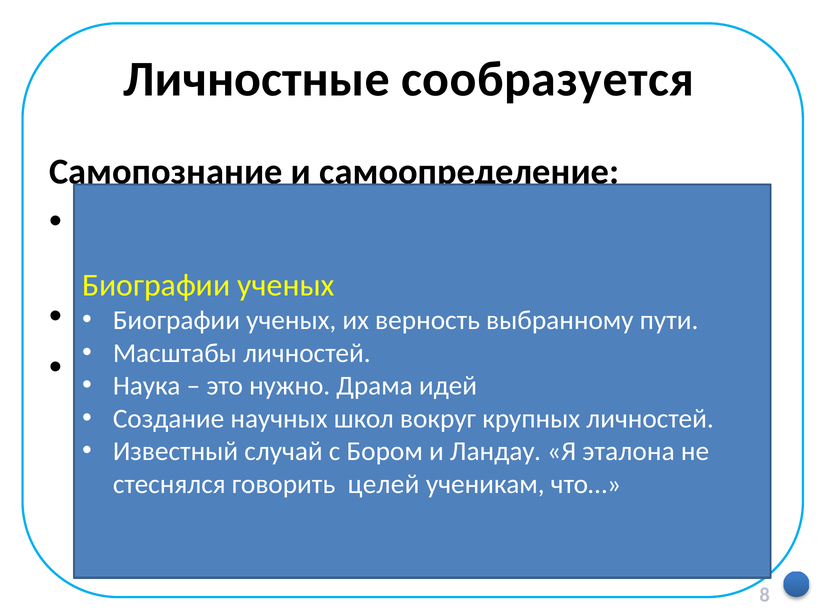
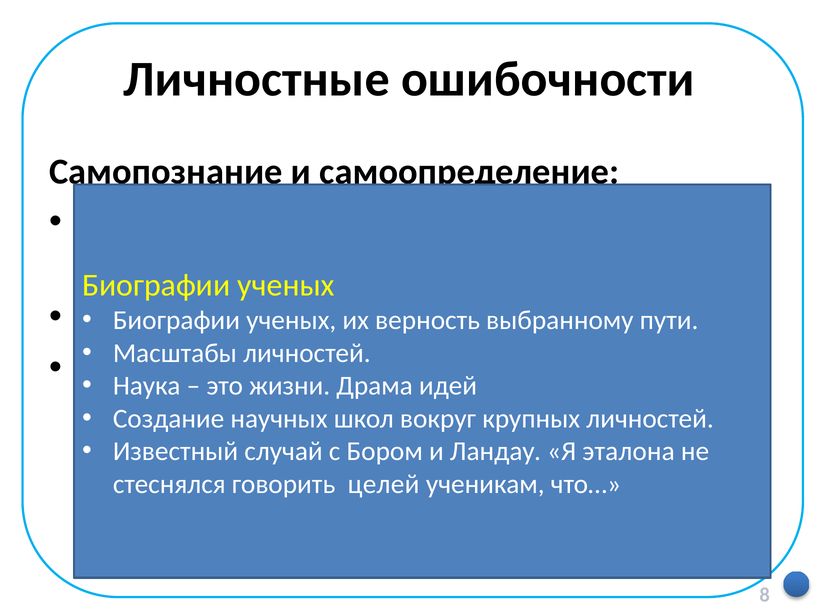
сообразуется: сообразуется -> ошибочности (548, 79)
нужно: нужно -> жизни (290, 386)
